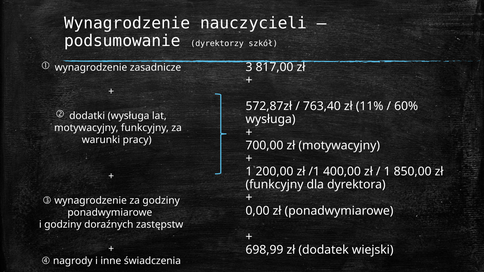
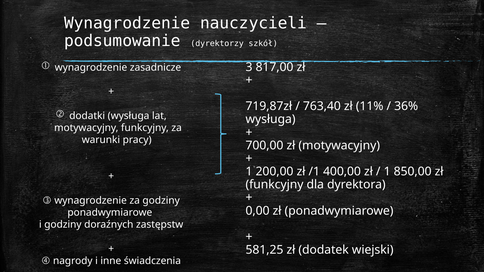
572,87zł: 572,87zł -> 719,87zł (269, 106)
60%: 60% -> 36% (406, 106)
698,99: 698,99 -> 581,25 (264, 250)
